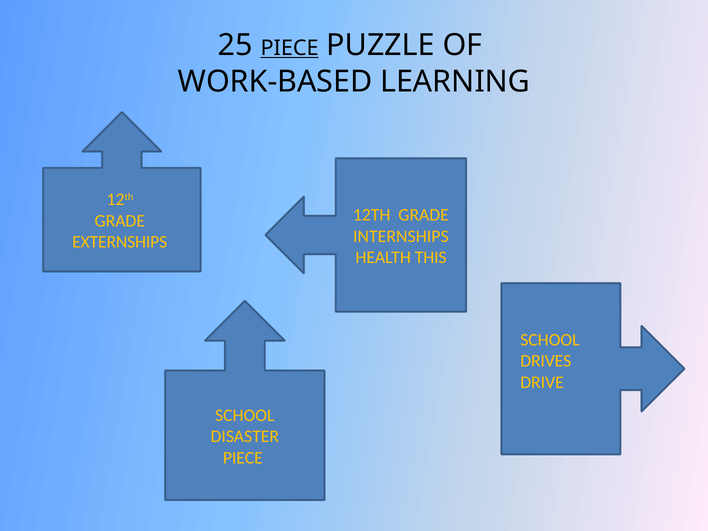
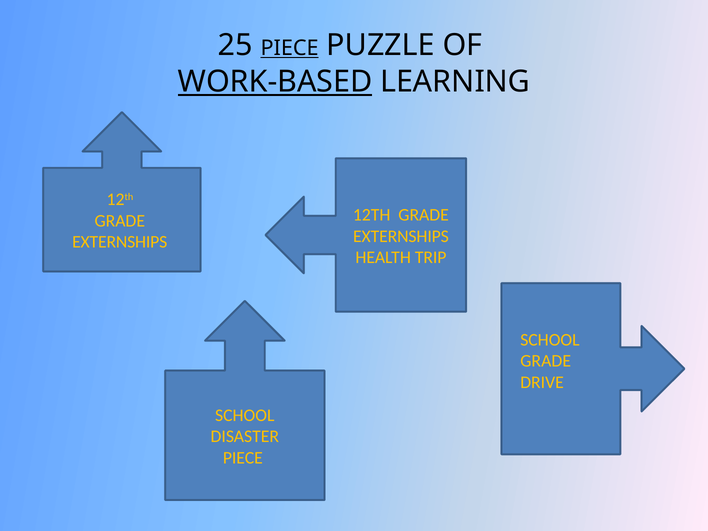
WORK-BASED underline: none -> present (275, 82)
INTERNSHIPS: INTERNSHIPS -> EXTERNSHIPS (401, 236)
THIS: THIS -> TRIP (431, 257)
DRIVES: DRIVES -> GRADE (546, 361)
